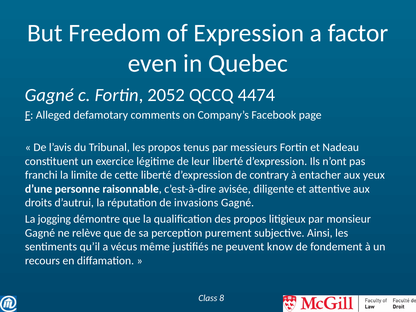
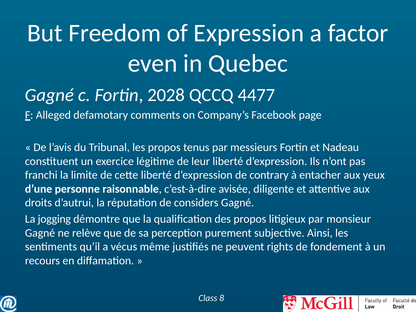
2052: 2052 -> 2028 (166, 95)
4474: 4474 -> 4477 (256, 95)
invasions: invasions -> considers (196, 203)
know: know -> rights (280, 247)
